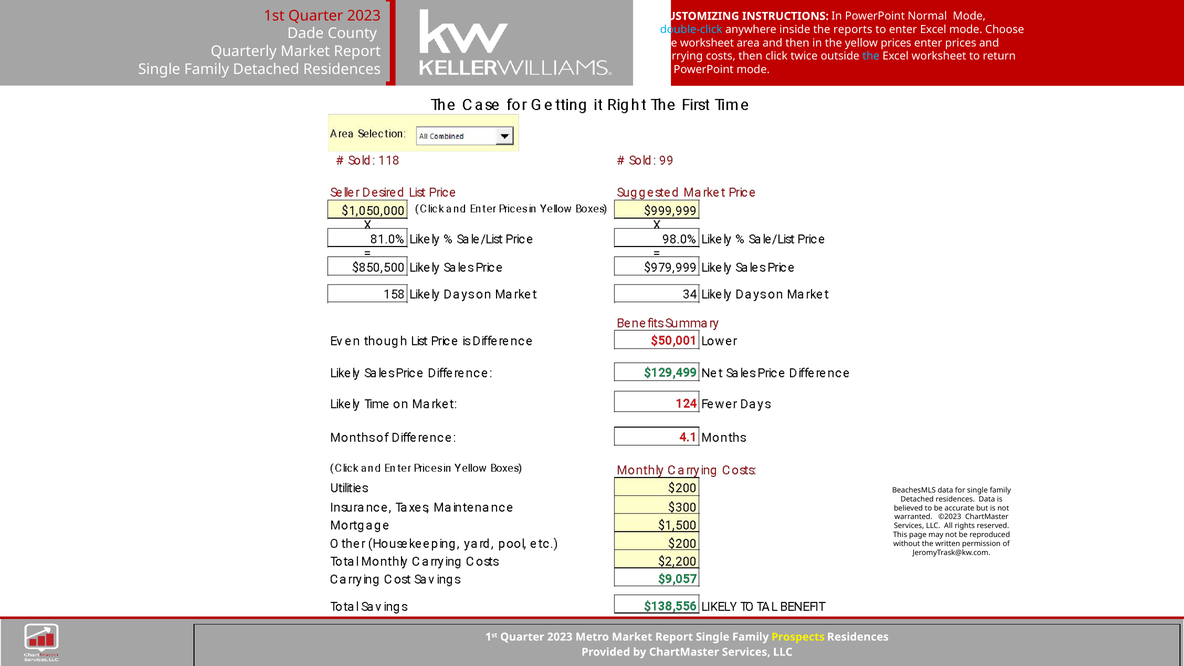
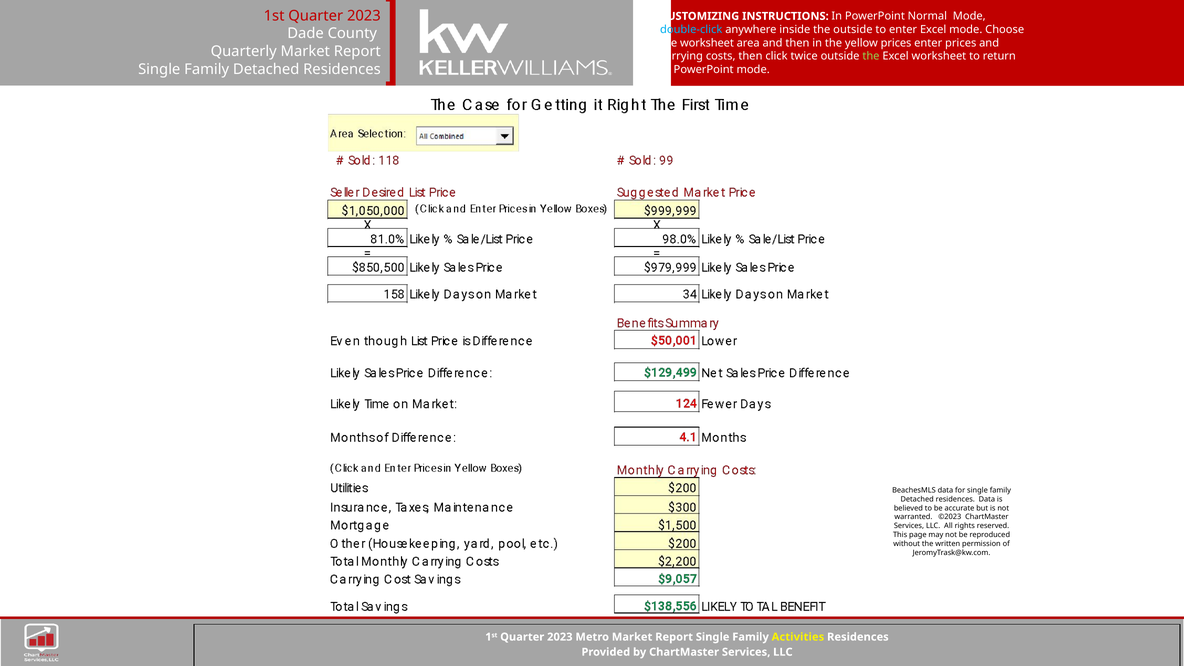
the reports: reports -> outside (853, 30)
the colour: light blue -> light green (871, 56)
Prospects: Prospects -> Activities (798, 637)
